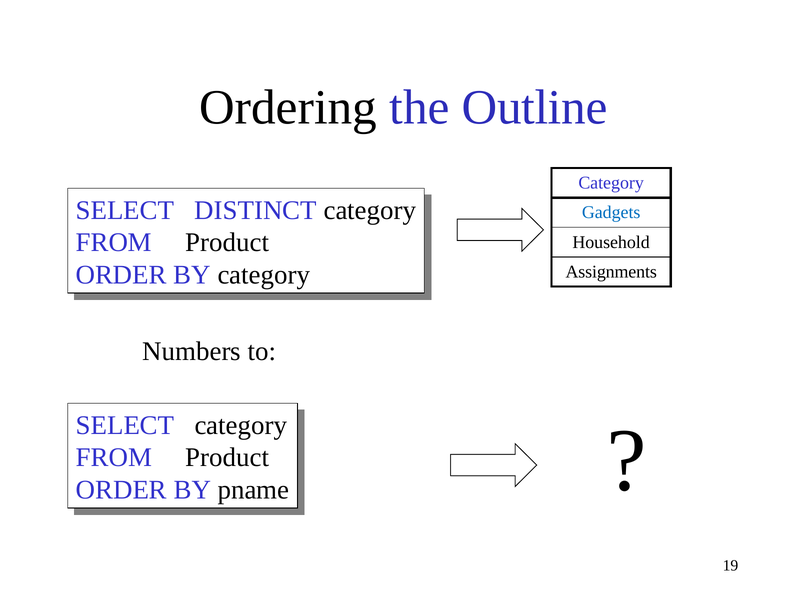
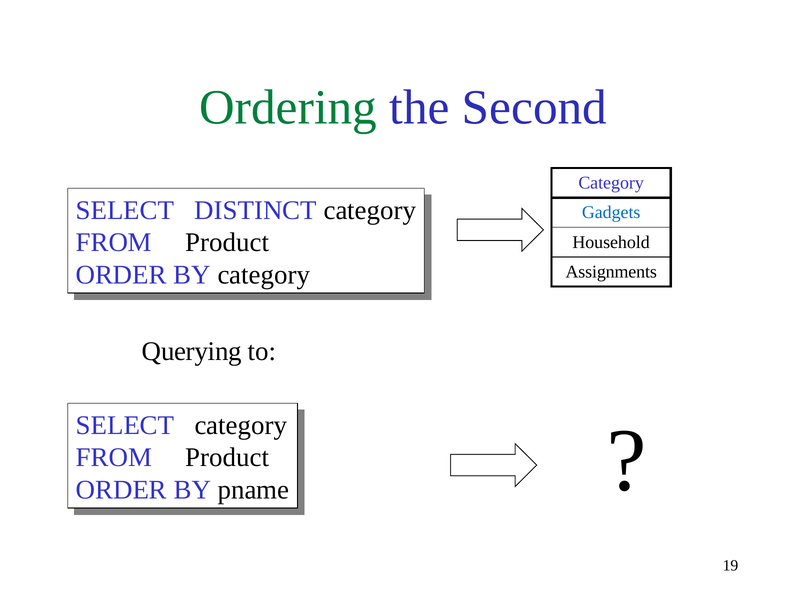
Ordering colour: black -> green (288, 108)
Outline: Outline -> Second (534, 108)
Numbers: Numbers -> Querying (192, 352)
